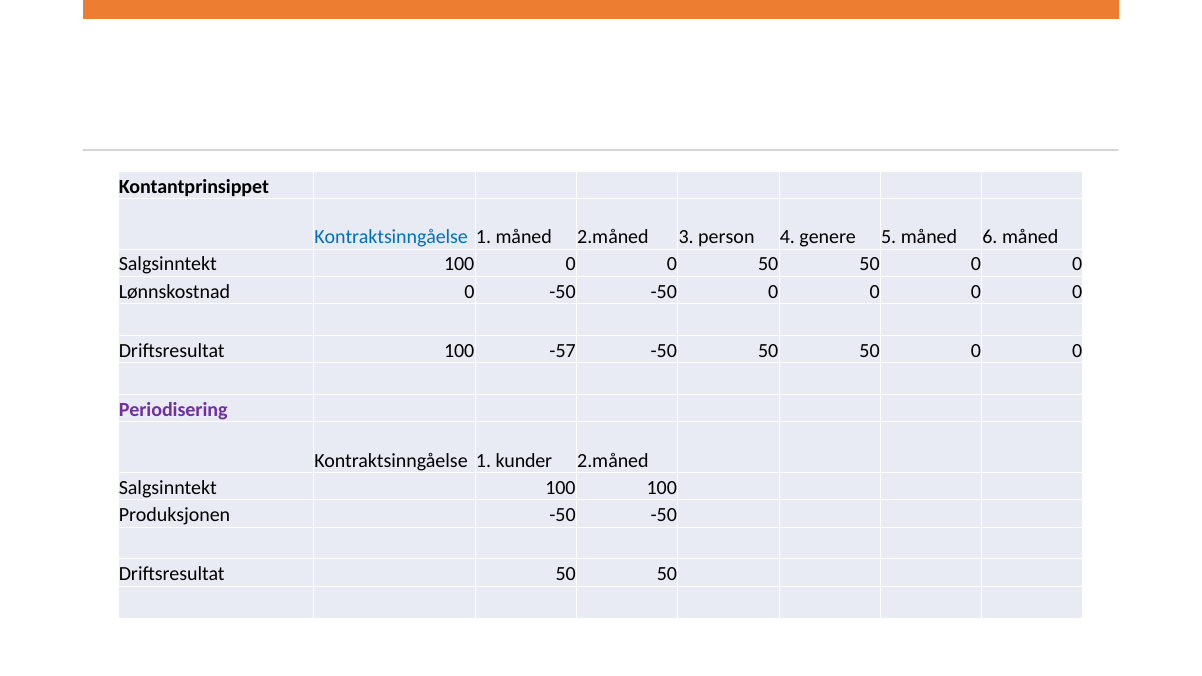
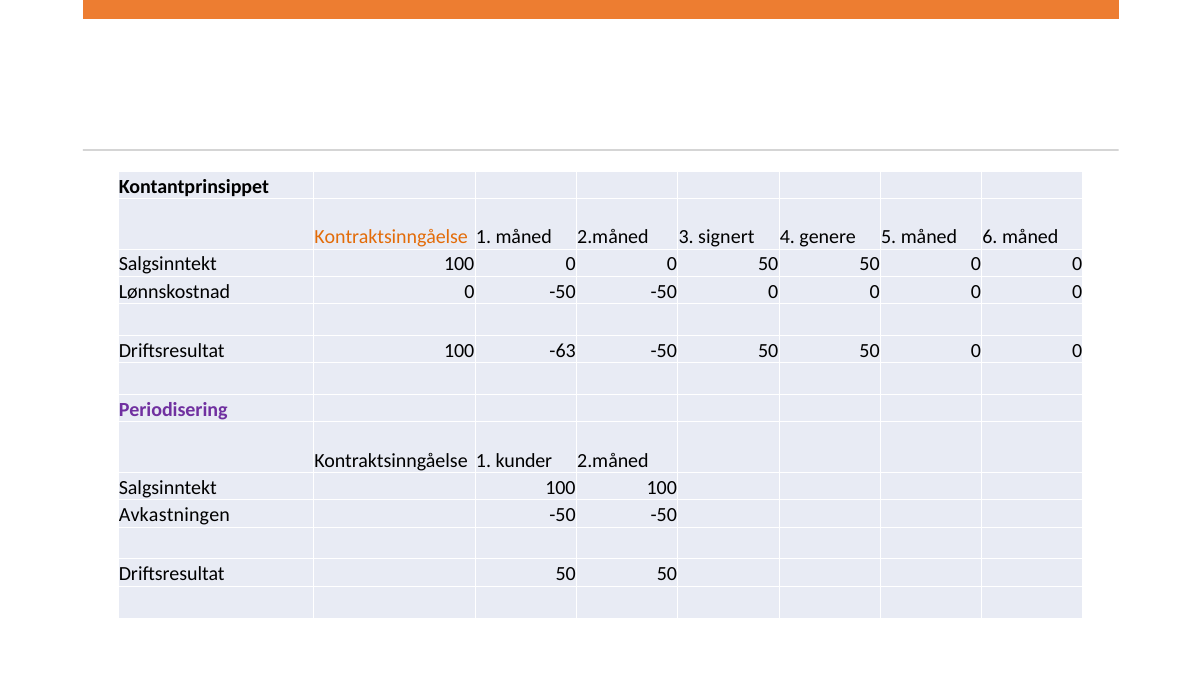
Kontraktsinngåelse colour: blue -> orange (391, 237)
person: person -> signert (726, 237)
-57: -57 -> -63 (563, 351)
Produksjonen: Produksjonen -> Avkastningen (174, 515)
